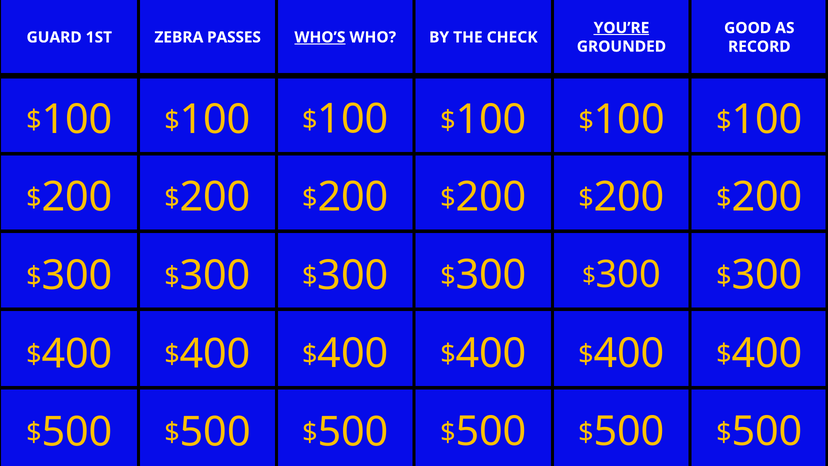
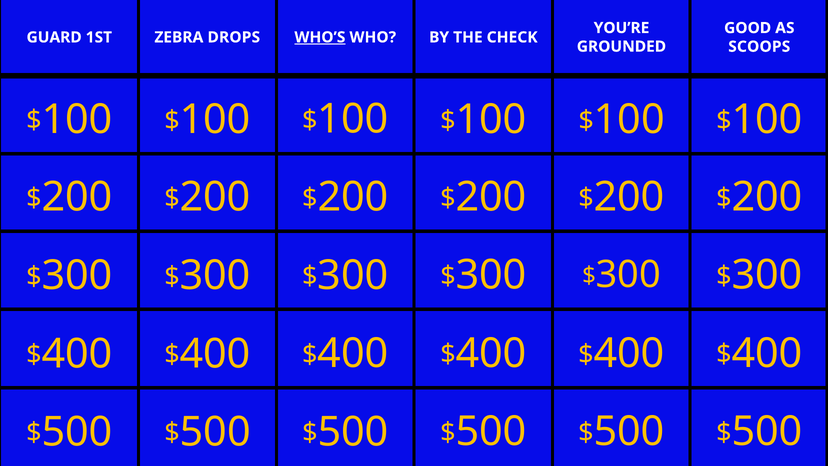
YOU’RE underline: present -> none (622, 28)
PASSES: PASSES -> DROPS (234, 37)
RECORD: RECORD -> SCOOPS (759, 47)
